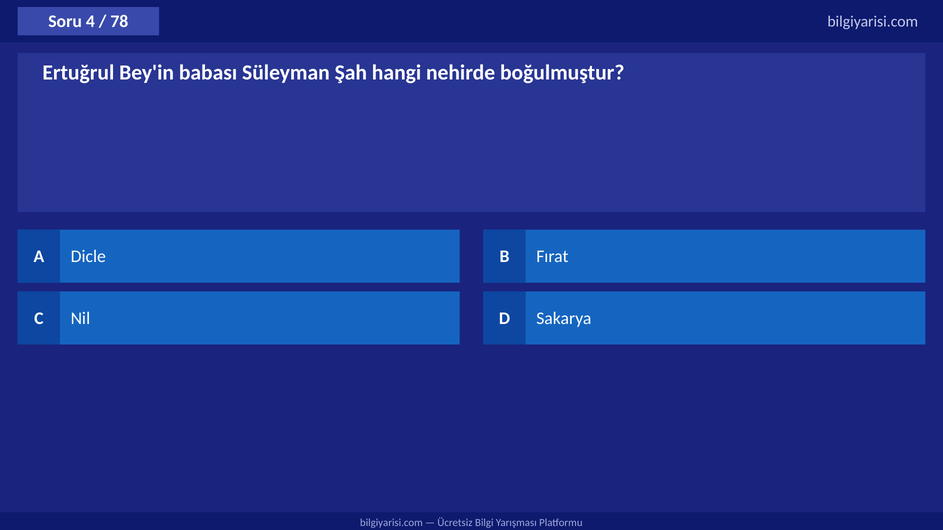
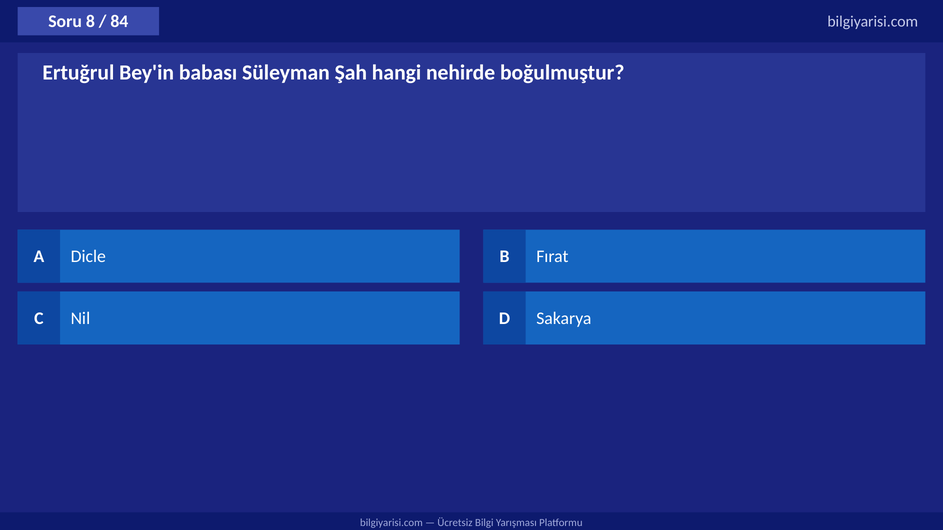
4: 4 -> 8 (90, 22)
78: 78 -> 84 (119, 22)
